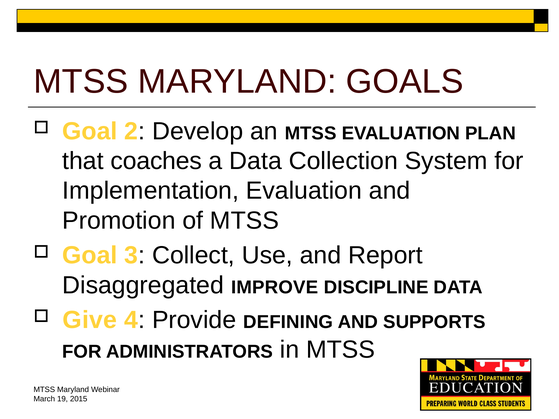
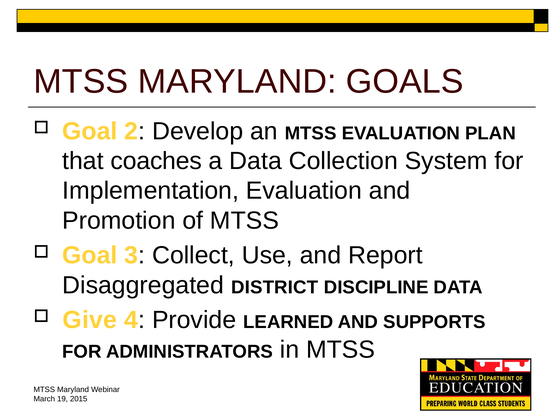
IMPROVE: IMPROVE -> DISTRICT (275, 287)
DEFINING: DEFINING -> LEARNED (288, 322)
